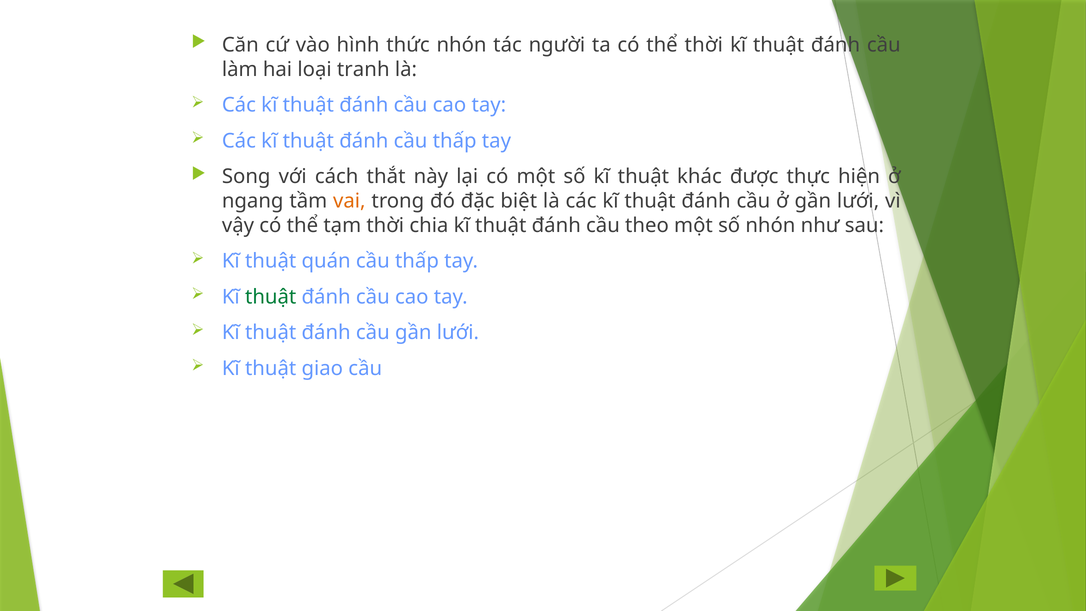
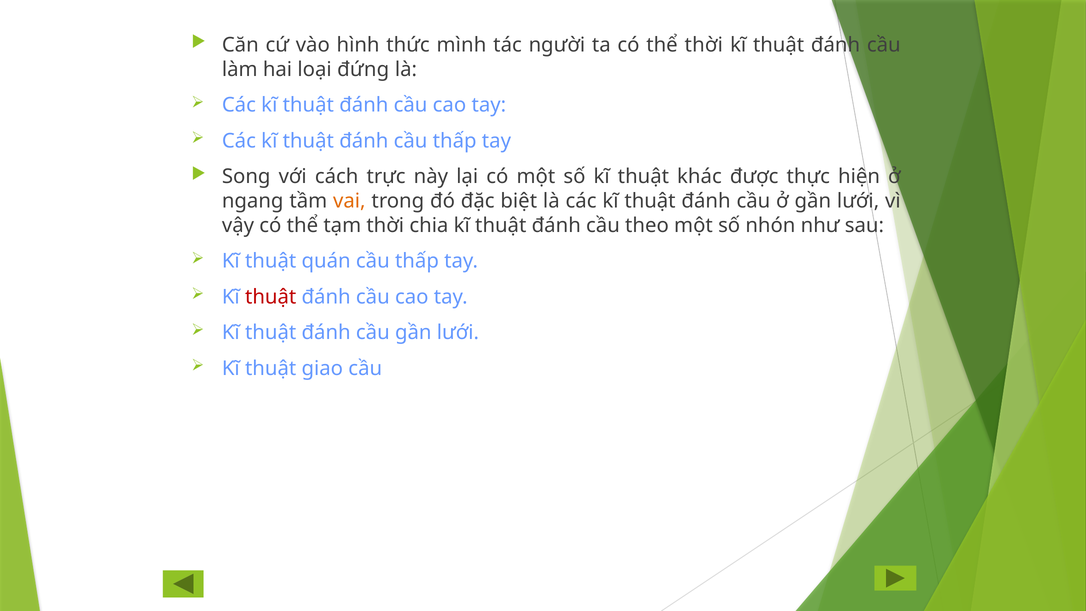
thức nhón: nhón -> mình (461, 45)
tranh: tranh -> đứng (363, 69)
thắt: thắt -> trực (386, 177)
thuật colour: green -> red (271, 297)
